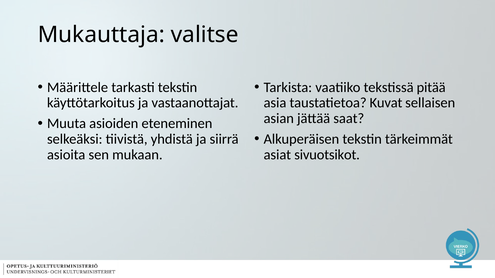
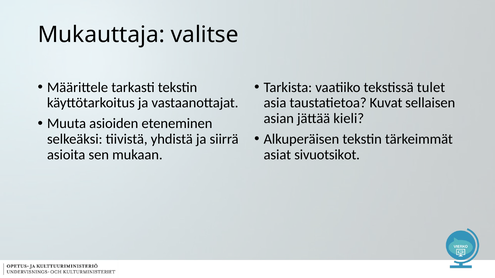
pitää: pitää -> tulet (431, 87)
saat: saat -> kieli (349, 119)
